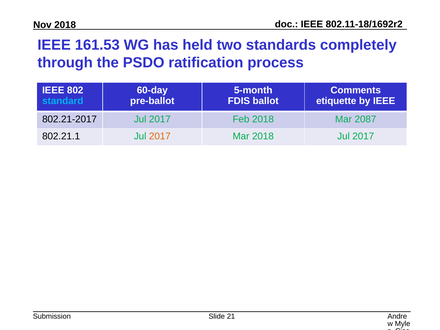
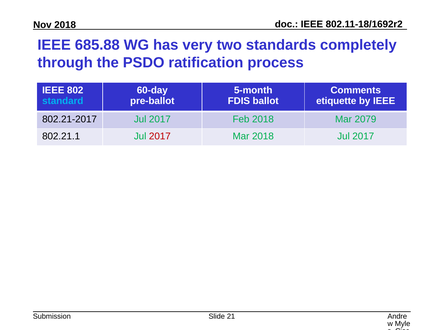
161.53: 161.53 -> 685.88 (97, 45)
held: held -> very (198, 45)
2087: 2087 -> 2079 (365, 119)
2017 colour: orange -> red (160, 136)
